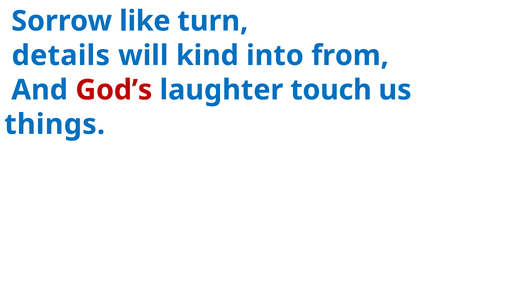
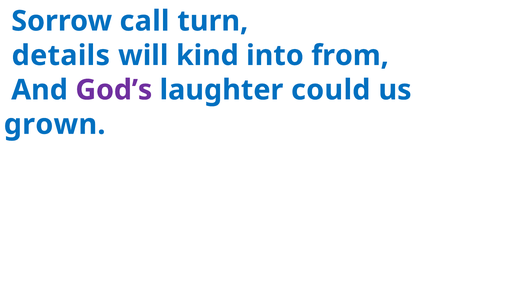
like: like -> call (145, 21)
God’s colour: red -> purple (114, 90)
touch: touch -> could (331, 90)
things: things -> grown (55, 125)
